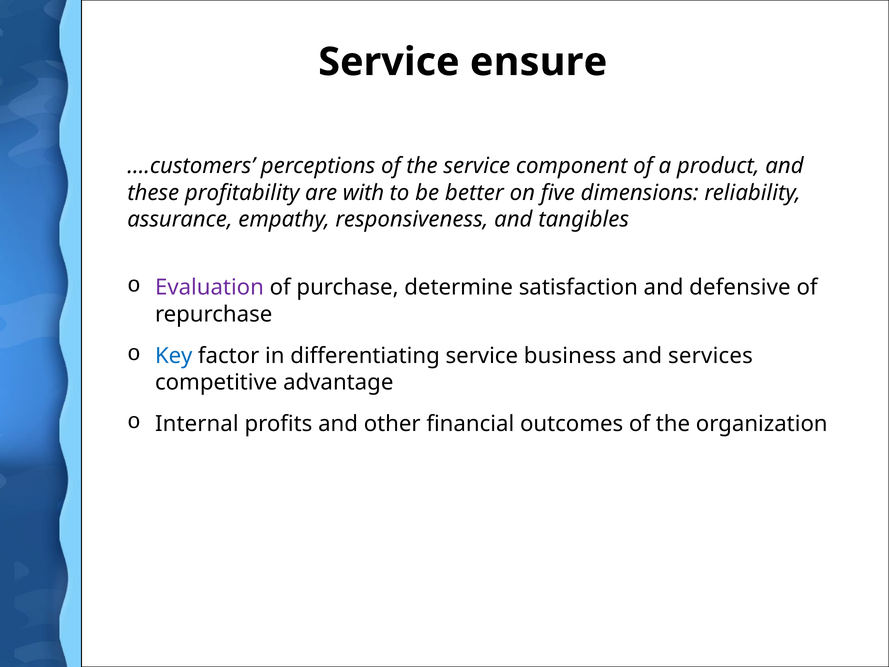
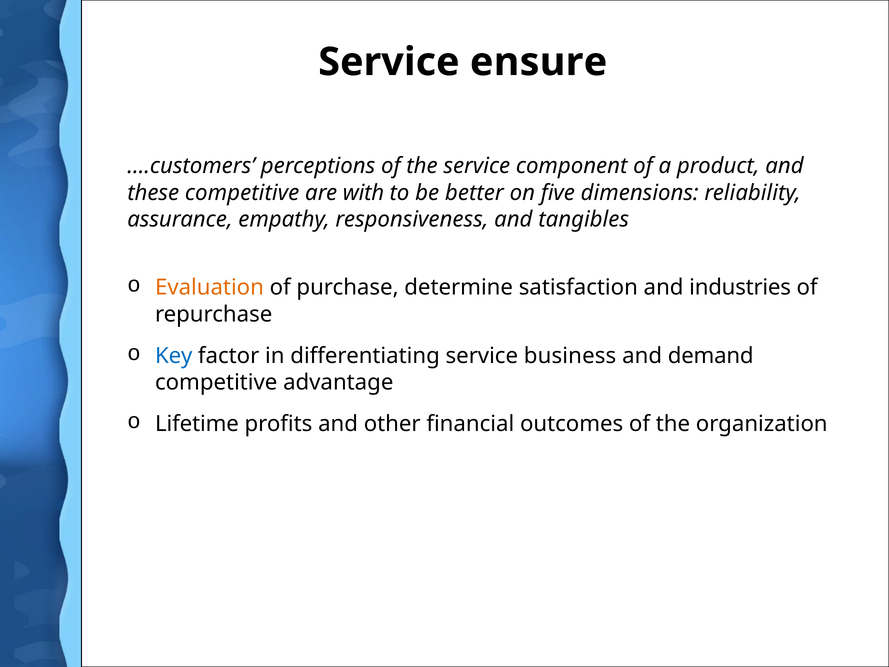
these profitability: profitability -> competitive (242, 193)
Evaluation colour: purple -> orange (209, 287)
defensive: defensive -> industries (740, 287)
services: services -> demand (711, 356)
Internal: Internal -> Lifetime (197, 424)
